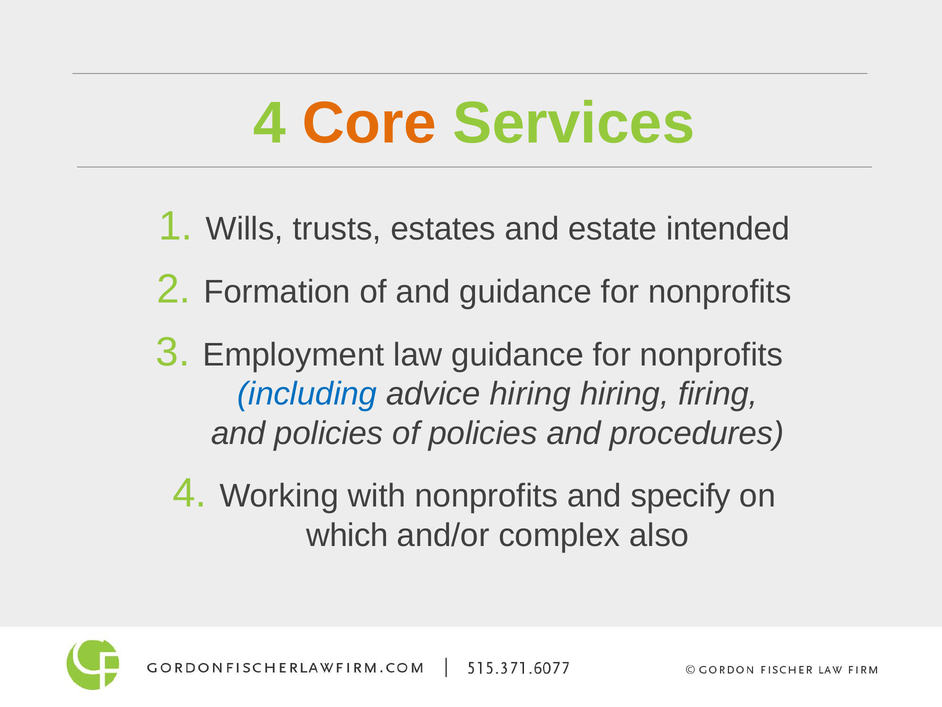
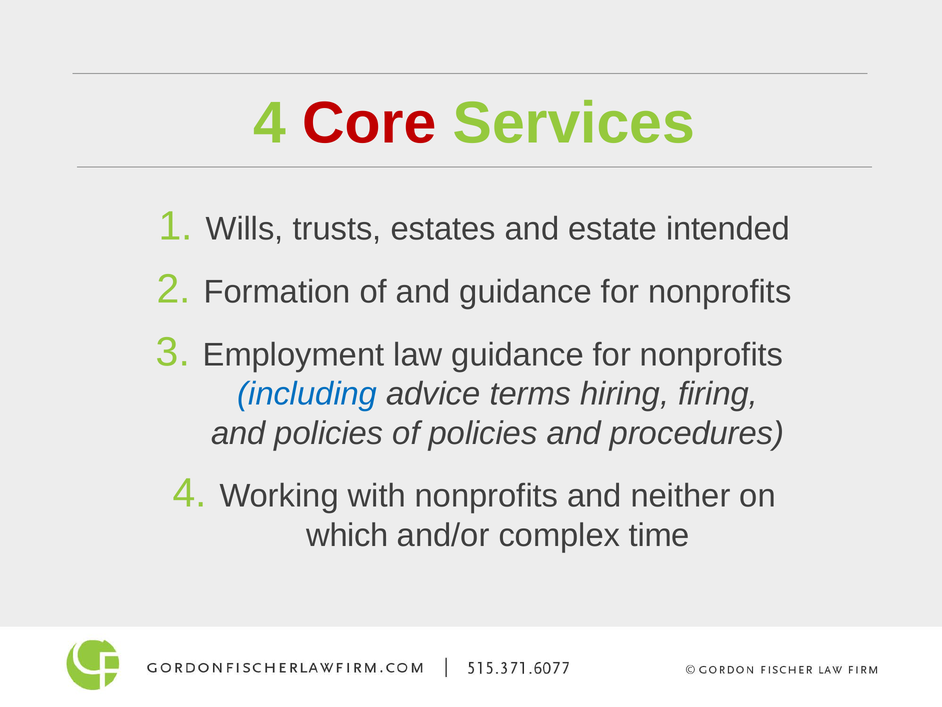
Core colour: orange -> red (369, 123)
advice hiring: hiring -> terms (530, 394)
specify: specify -> neither (680, 496)
also: also -> time (659, 535)
